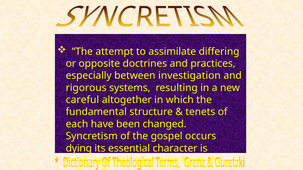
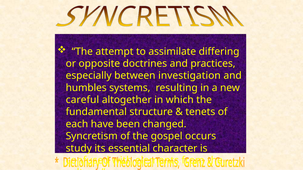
rigorous: rigorous -> humbles (86, 88)
dying: dying -> study (79, 149)
